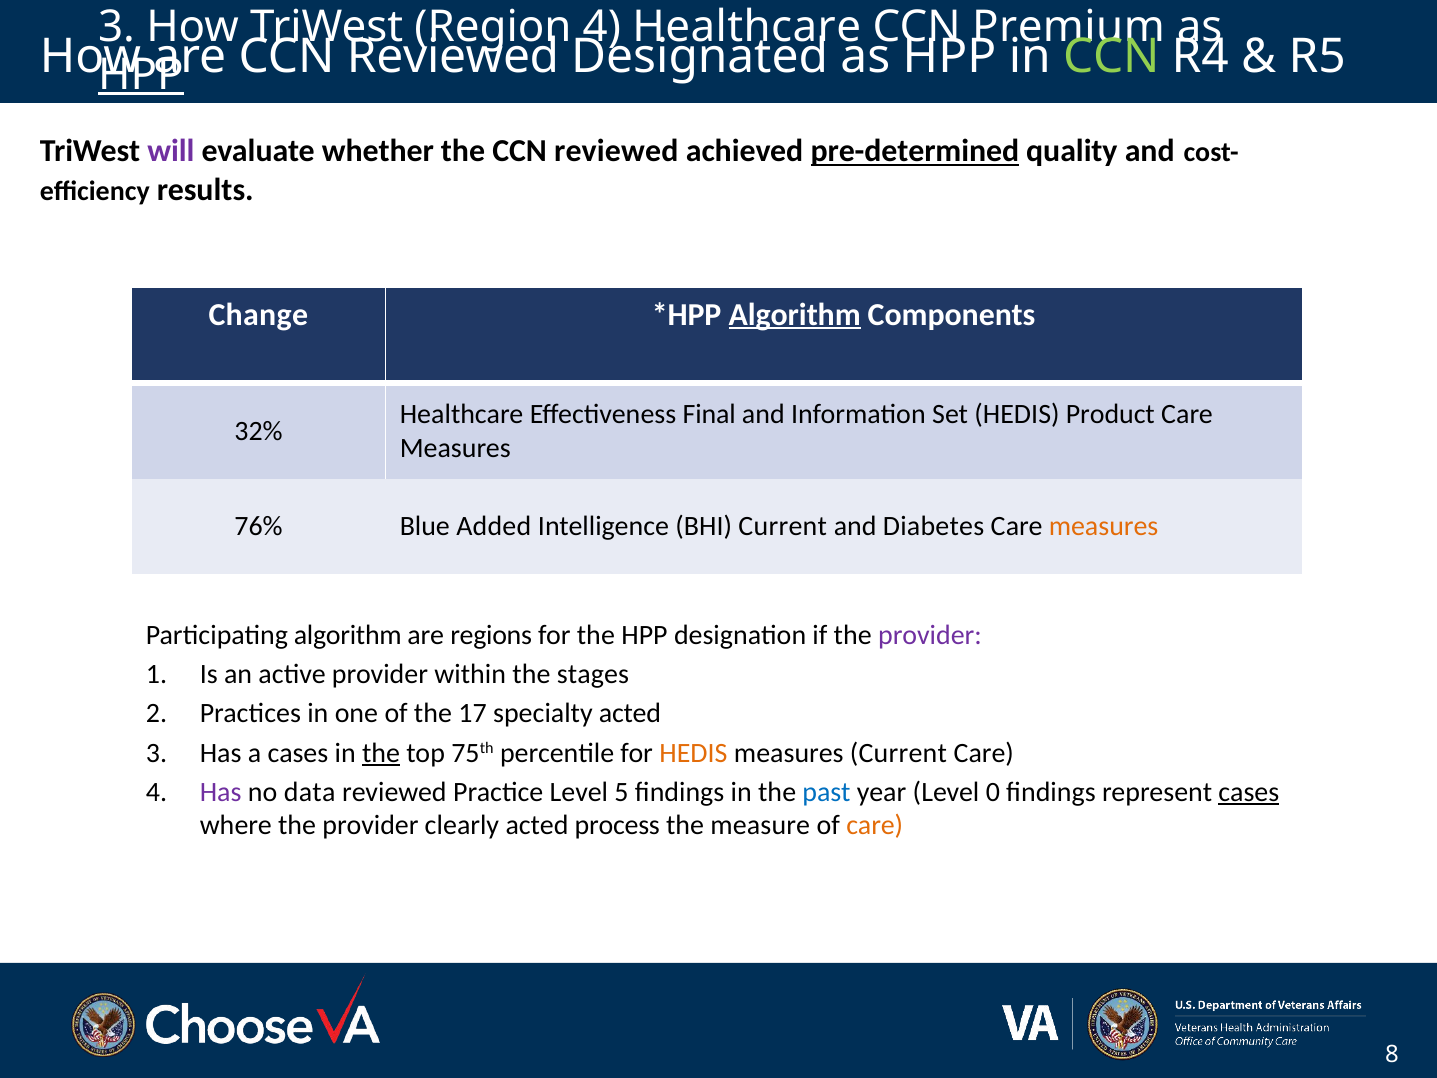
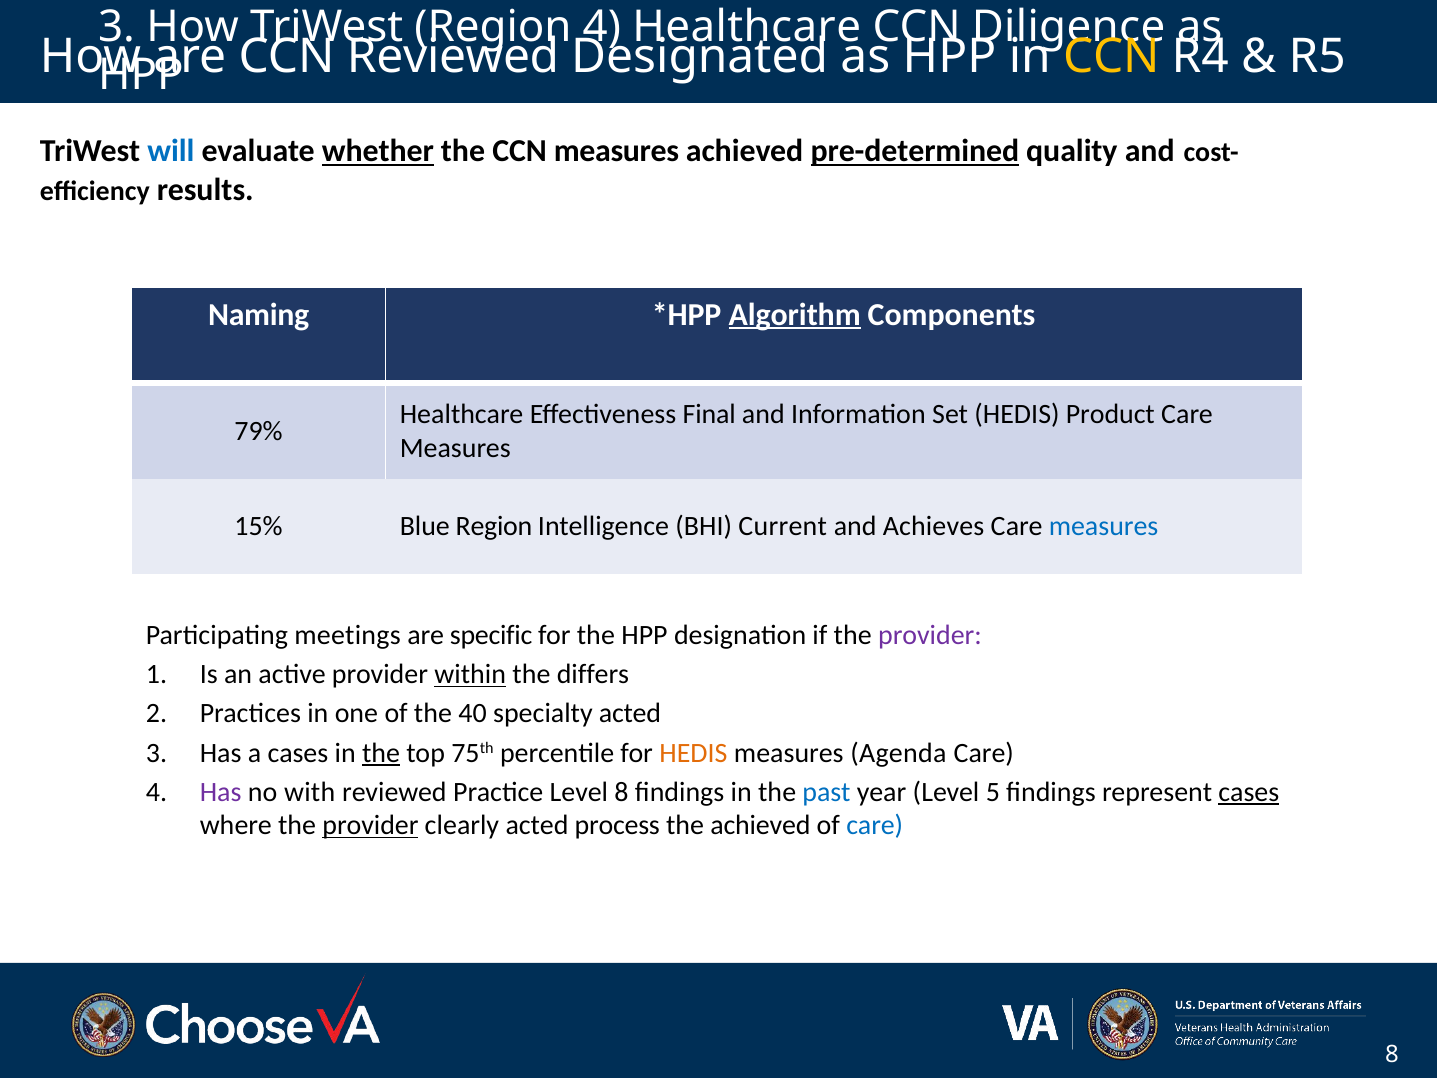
Premium: Premium -> Diligence (1069, 27)
CCN colour: light green -> yellow (1111, 56)
HPP underline: present -> none (141, 75)
will colour: purple -> blue (171, 151)
whether underline: none -> present (378, 151)
the CCN reviewed: reviewed -> measures (616, 151)
Change: Change -> Naming (259, 314)
32%: 32% -> 79% (259, 431)
76%: 76% -> 15% (259, 526)
Blue Added: Added -> Region (494, 526)
Diabetes: Diabetes -> Achieves (934, 526)
measures colour: orange -> blue (1104, 526)
Participating algorithm: algorithm -> meetings (348, 635)
regions: regions -> specific (491, 635)
within underline: none -> present (470, 674)
stages: stages -> differs (593, 674)
17: 17 -> 40 (473, 714)
measures Current: Current -> Agenda (898, 753)
data: data -> with (310, 792)
Level 5: 5 -> 8 (621, 792)
0: 0 -> 5 (993, 792)
provider underline: none -> present (370, 825)
the measure: measure -> achieved (760, 825)
care colour: orange -> blue (875, 825)
